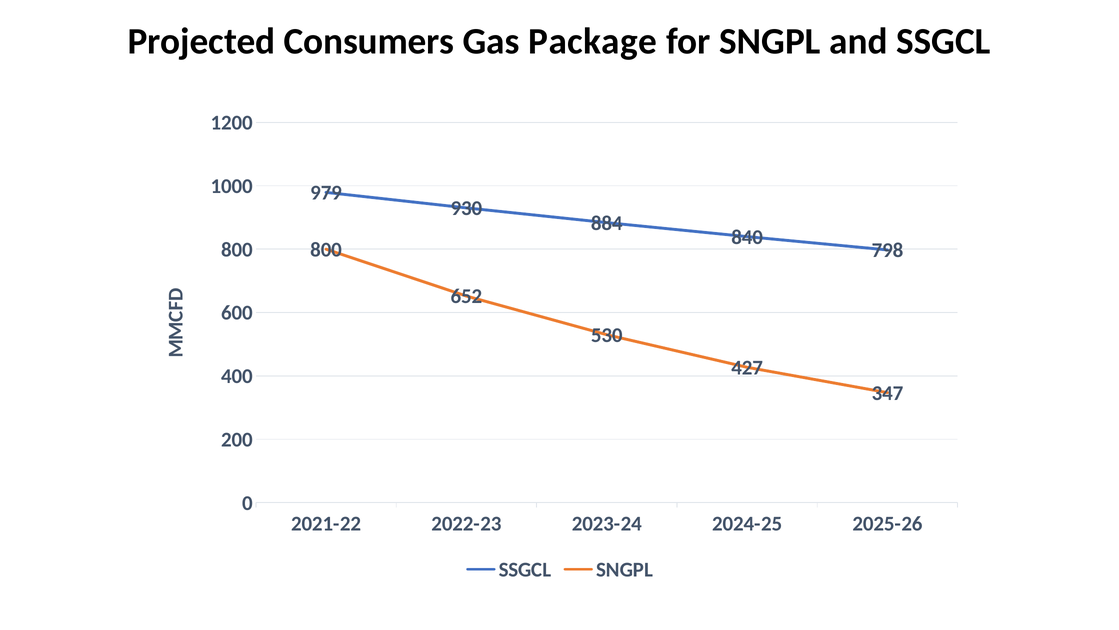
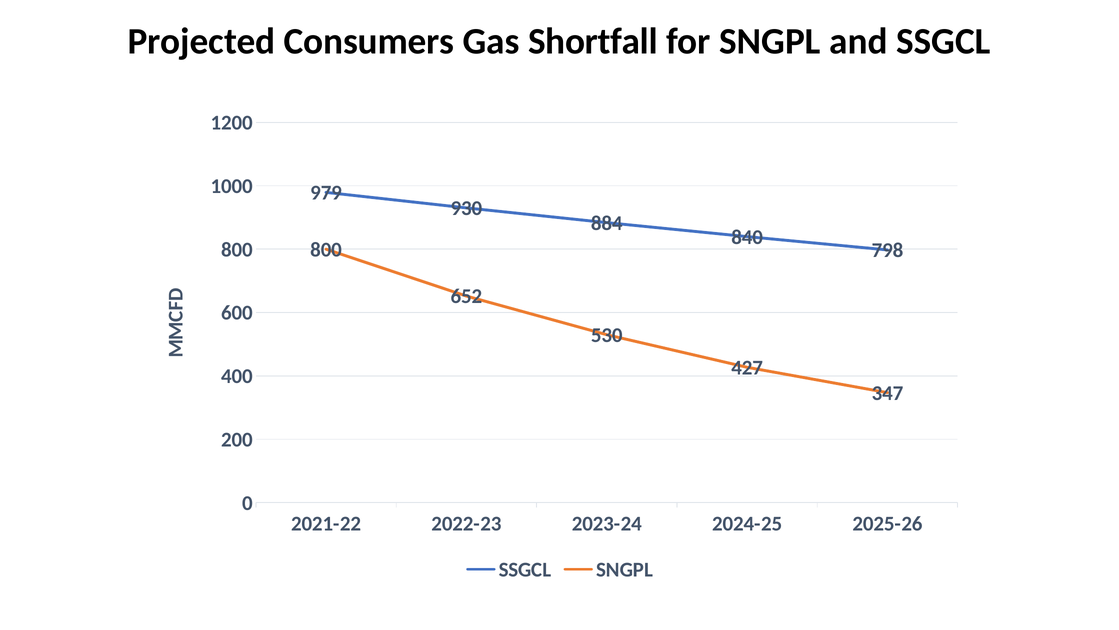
Package: Package -> Shortfall (593, 41)
